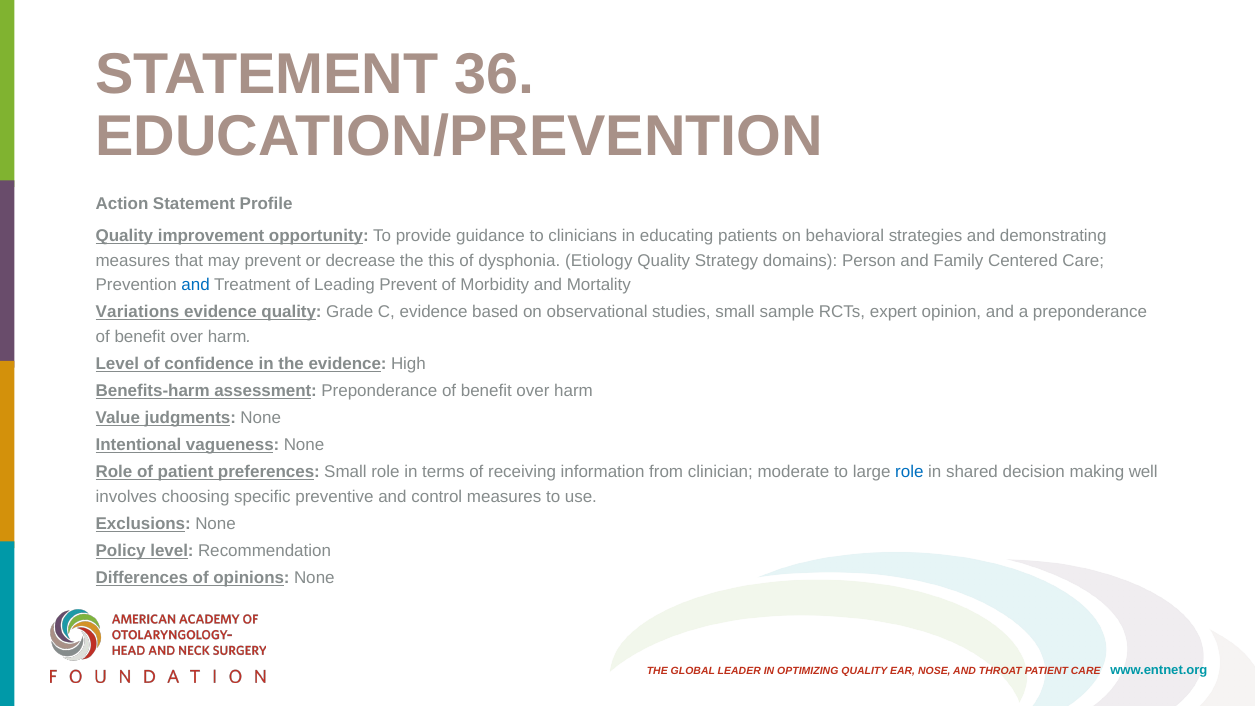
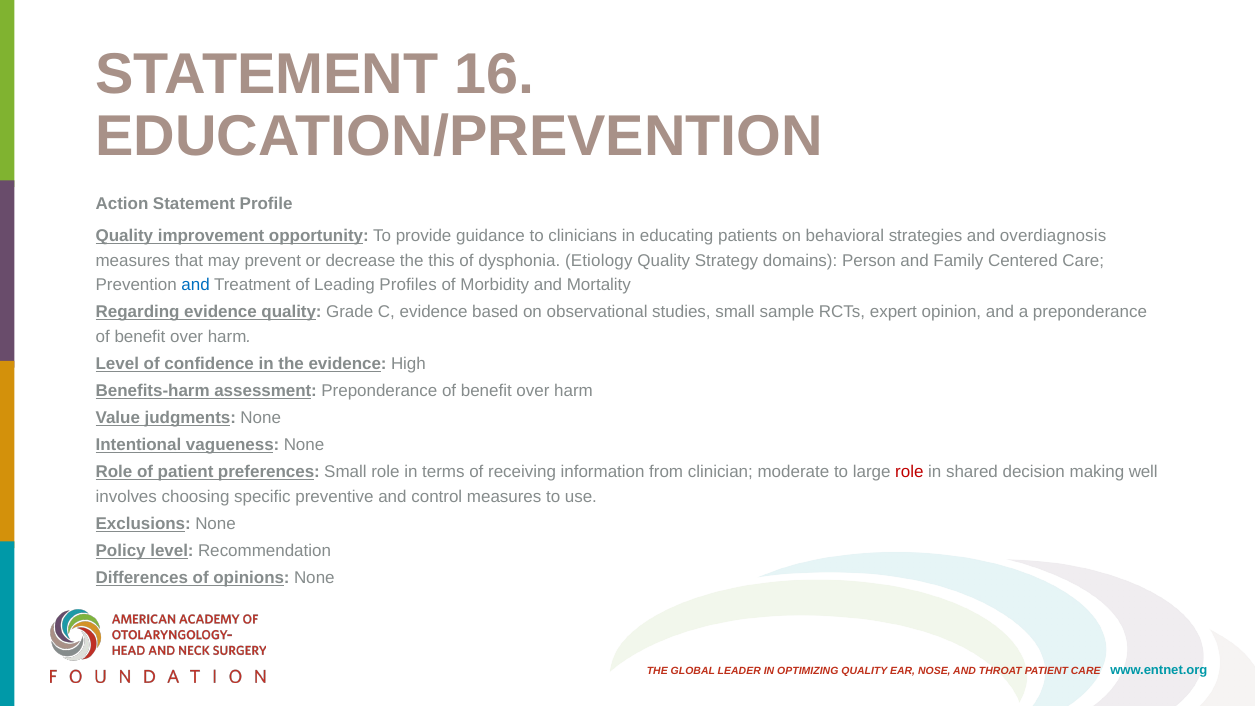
36: 36 -> 16 (494, 74)
demonstrating: demonstrating -> overdiagnosis (1053, 236)
Leading Prevent: Prevent -> Profiles (408, 285)
Variations: Variations -> Regarding (138, 312)
role colour: blue -> red (909, 472)
